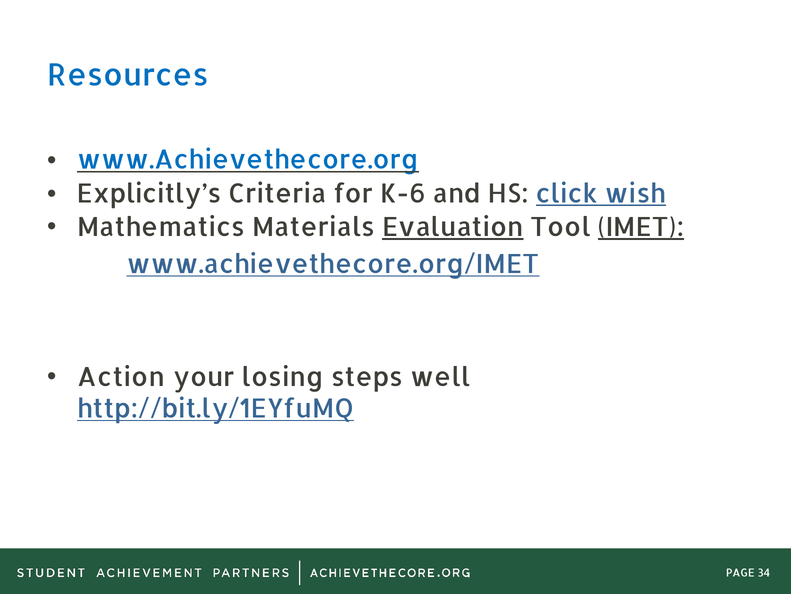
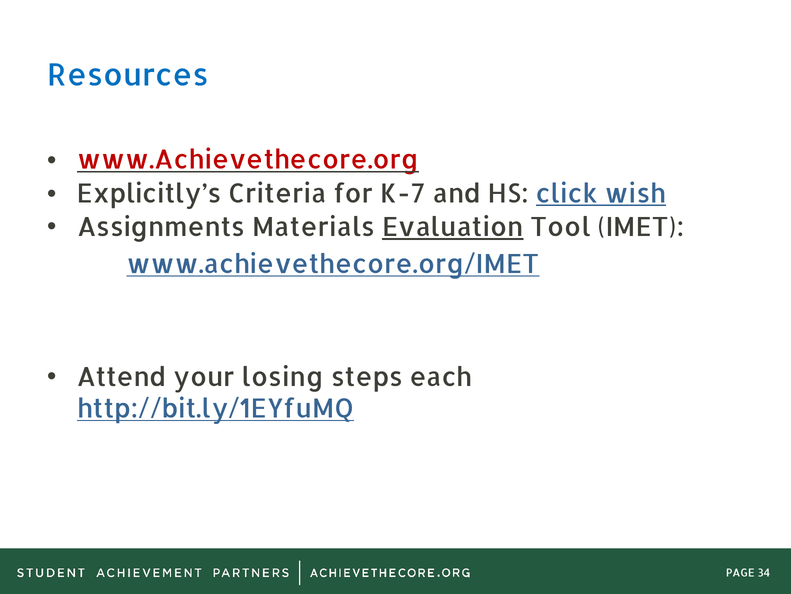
www.Achievethecore.org colour: blue -> red (248, 160)
K-6: K-6 -> K-7 (403, 194)
Mathematics: Mathematics -> Assignments (161, 227)
IMET underline: present -> none (641, 227)
Action: Action -> Attend (122, 377)
well: well -> each (441, 377)
